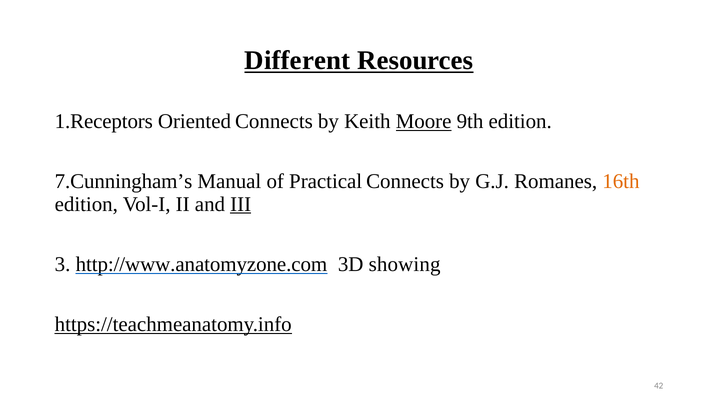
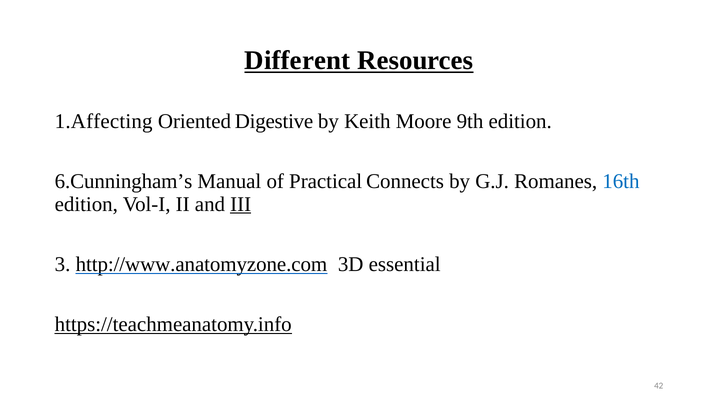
1.Receptors: 1.Receptors -> 1.Affecting (104, 121)
Oriented Connects: Connects -> Digestive (274, 121)
Moore underline: present -> none (424, 121)
7.Cunningham’s: 7.Cunningham’s -> 6.Cunningham’s (124, 181)
16th colour: orange -> blue (621, 181)
showing: showing -> essential (405, 264)
